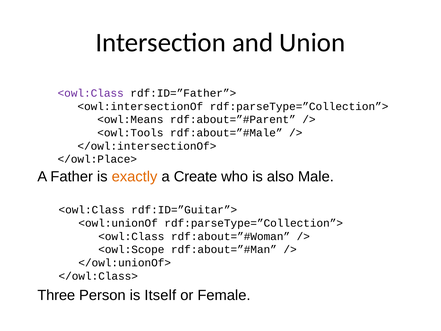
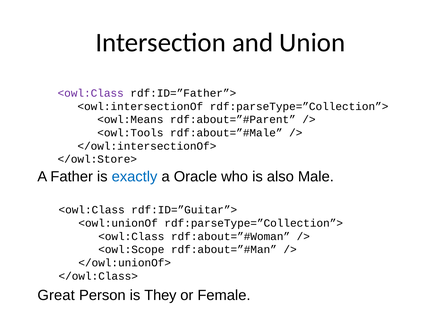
</owl:Place>: </owl:Place> -> </owl:Store> (97, 159)
exactly colour: orange -> blue (135, 177)
Create: Create -> Oracle (195, 177)
Three: Three -> Great (56, 295)
Itself: Itself -> They (160, 295)
